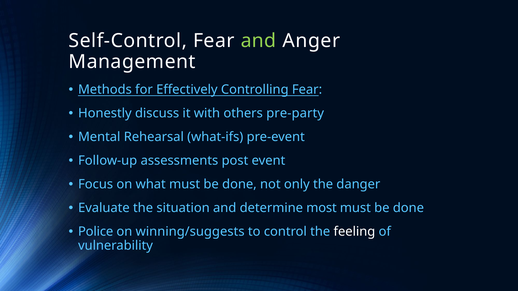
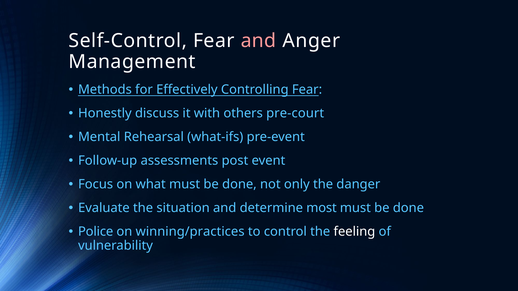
and colour: light green -> pink (258, 41)
pre-party: pre-party -> pre-court (295, 114)
winning/suggests: winning/suggests -> winning/practices (190, 232)
